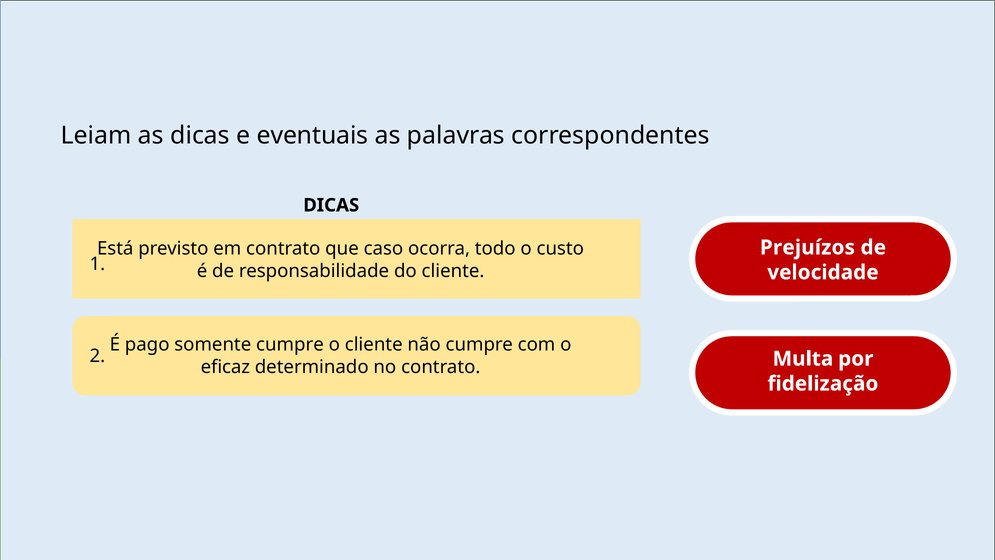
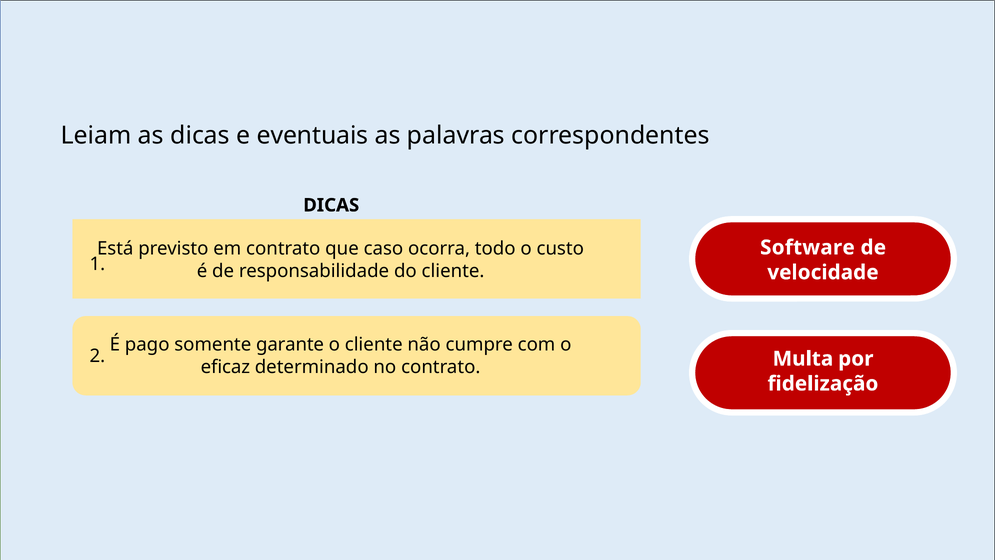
Prejuízos: Prejuízos -> Software (807, 247)
somente cumpre: cumpre -> garante (290, 345)
